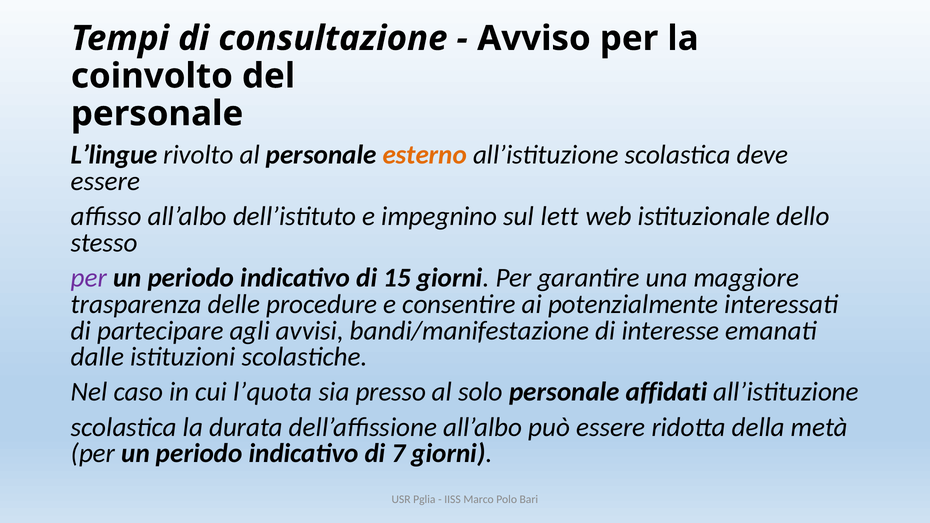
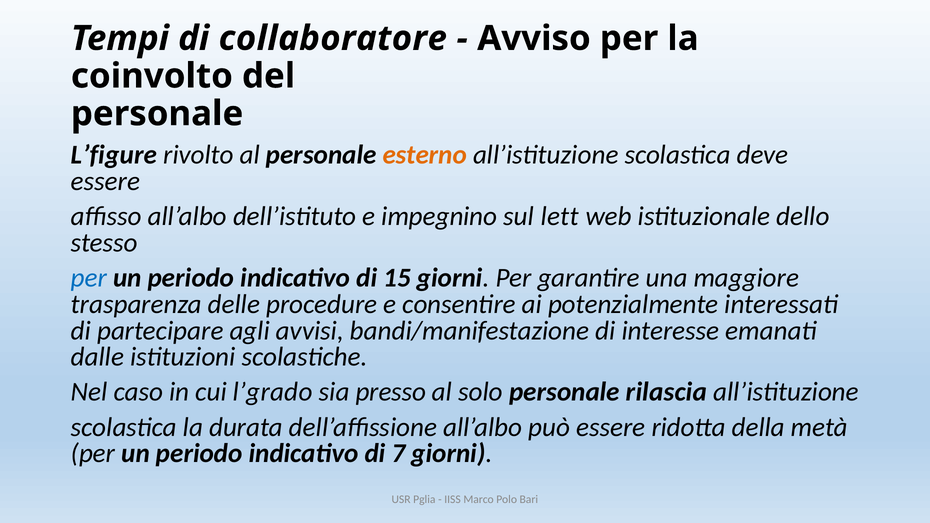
consultazione: consultazione -> collaboratore (333, 38)
L’lingue: L’lingue -> L’figure (114, 155)
per colour: purple -> blue (89, 278)
l’quota: l’quota -> l’grado (273, 392)
affidati: affidati -> rilascia (666, 392)
